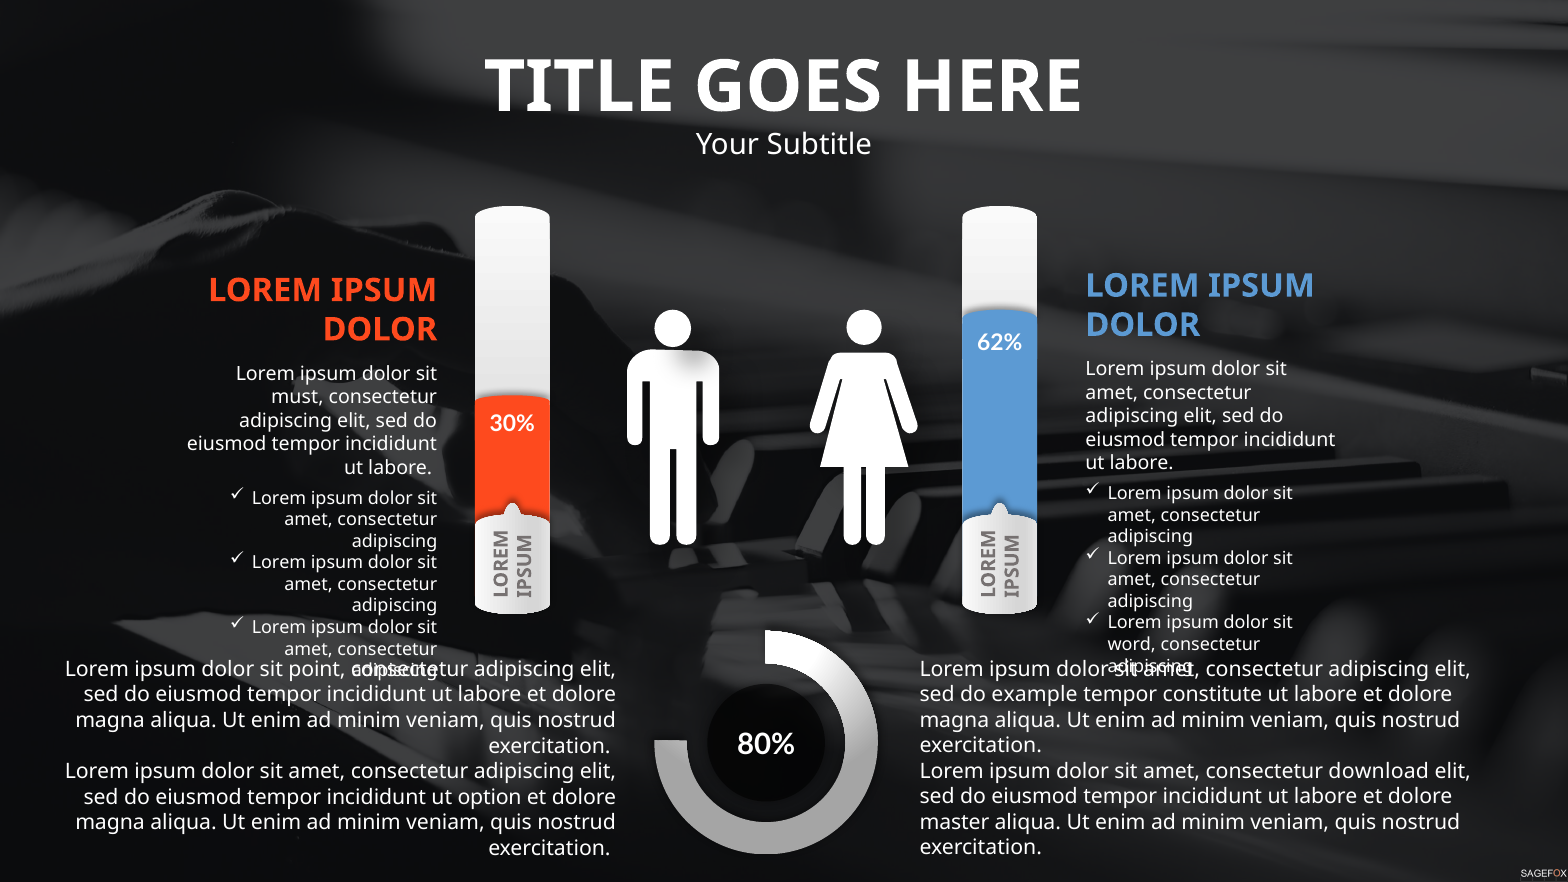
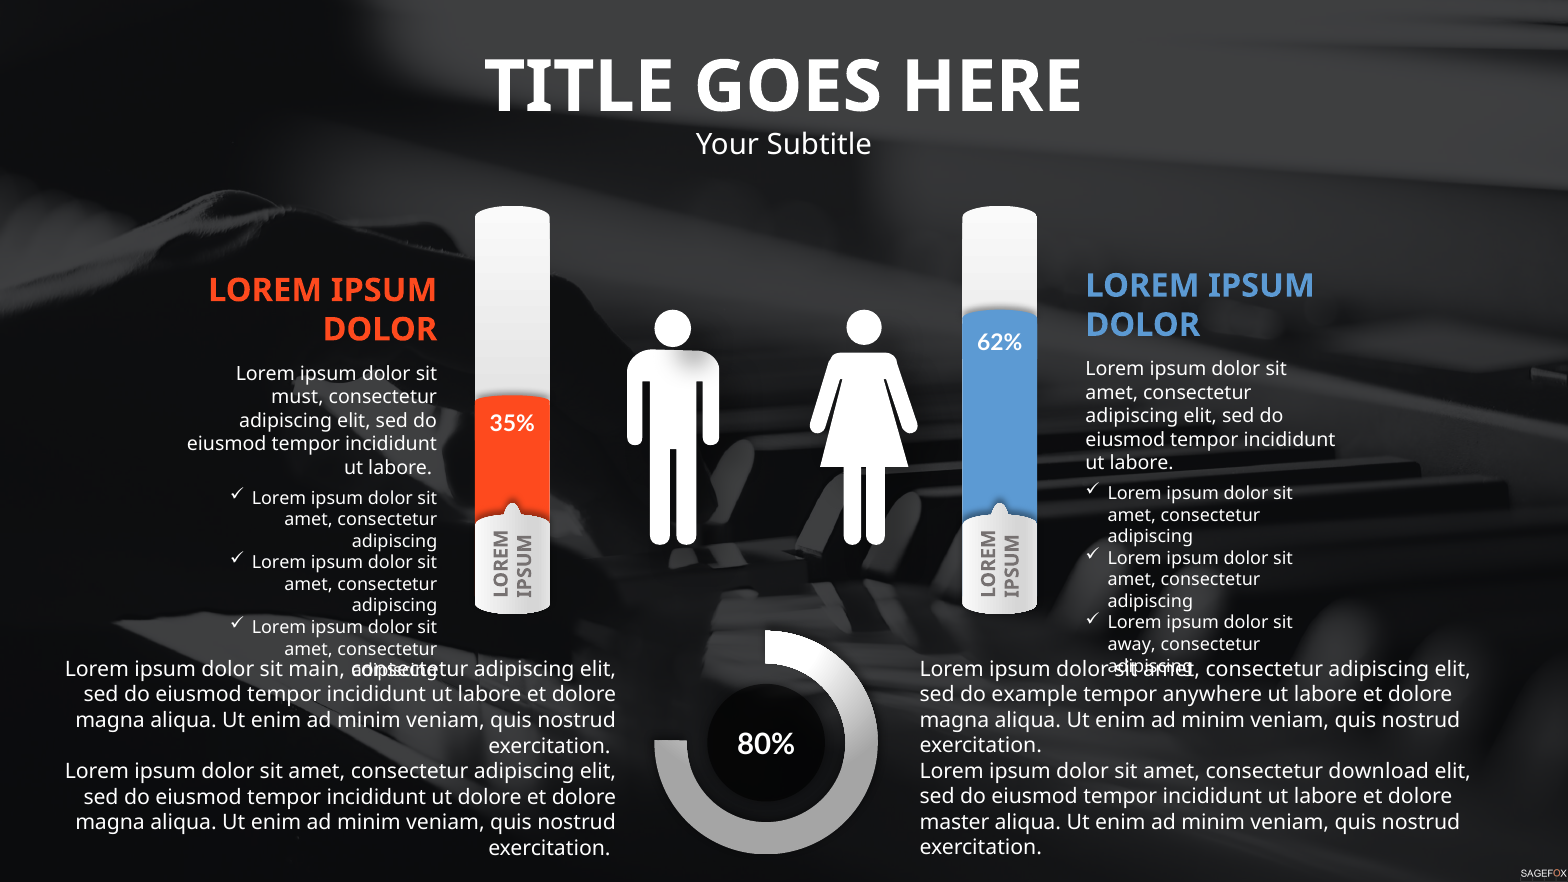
30%: 30% -> 35% (512, 424)
word: word -> away (1132, 645)
point: point -> main (317, 669)
constitute: constitute -> anywhere (1212, 695)
ut option: option -> dolore (490, 797)
